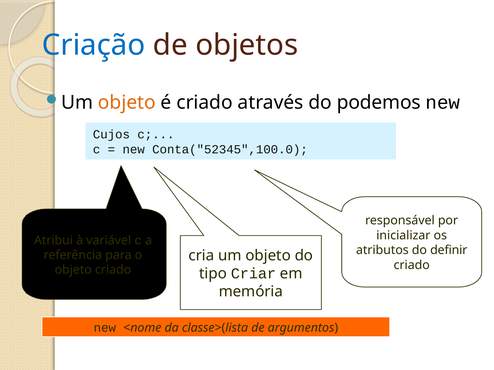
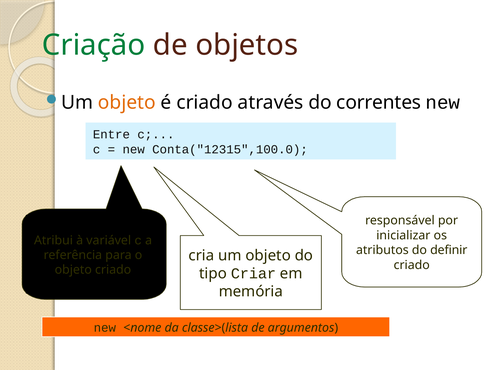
Criação colour: blue -> green (94, 45)
podemos: podemos -> correntes (379, 102)
Cujos: Cujos -> Entre (111, 135)
Conta("52345",100.0: Conta("52345",100.0 -> Conta("12315",100.0 (230, 149)
